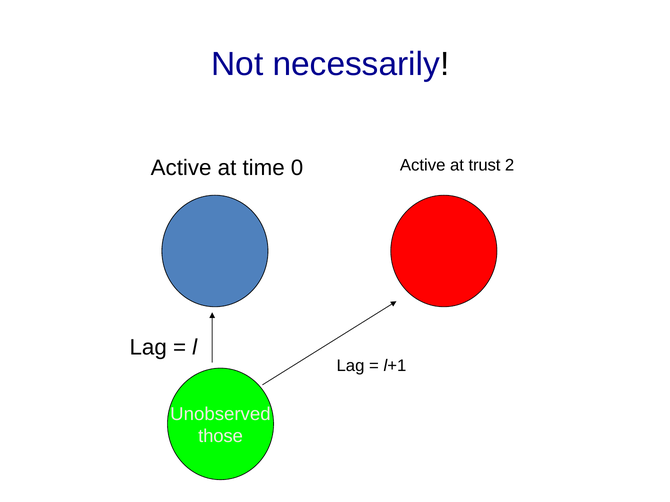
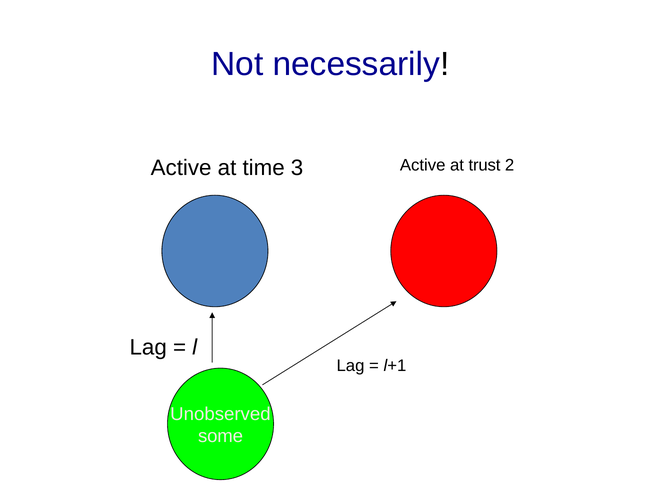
0: 0 -> 3 (297, 168)
those: those -> some (221, 437)
